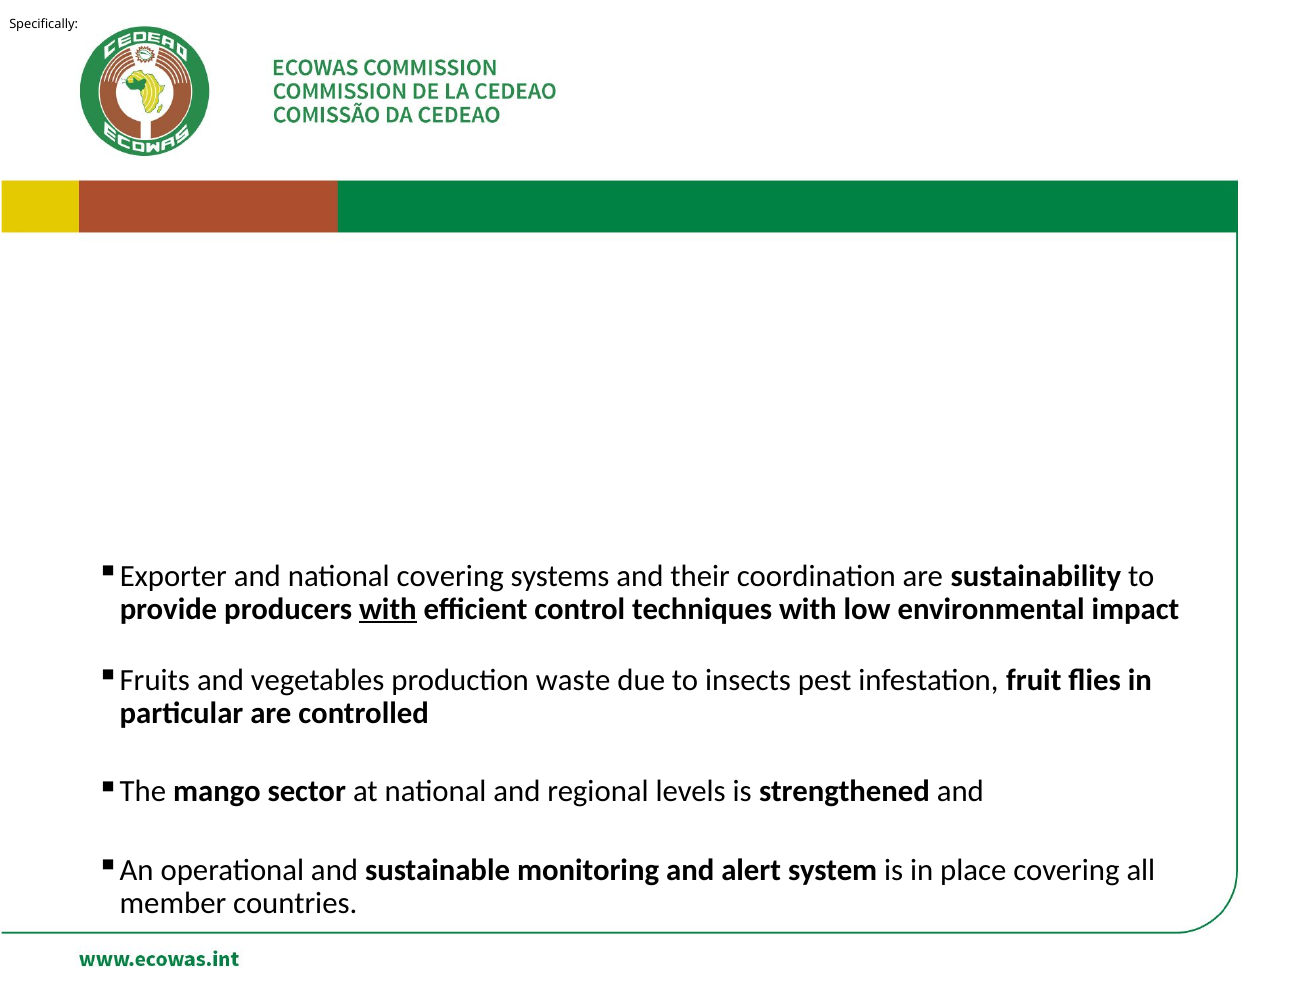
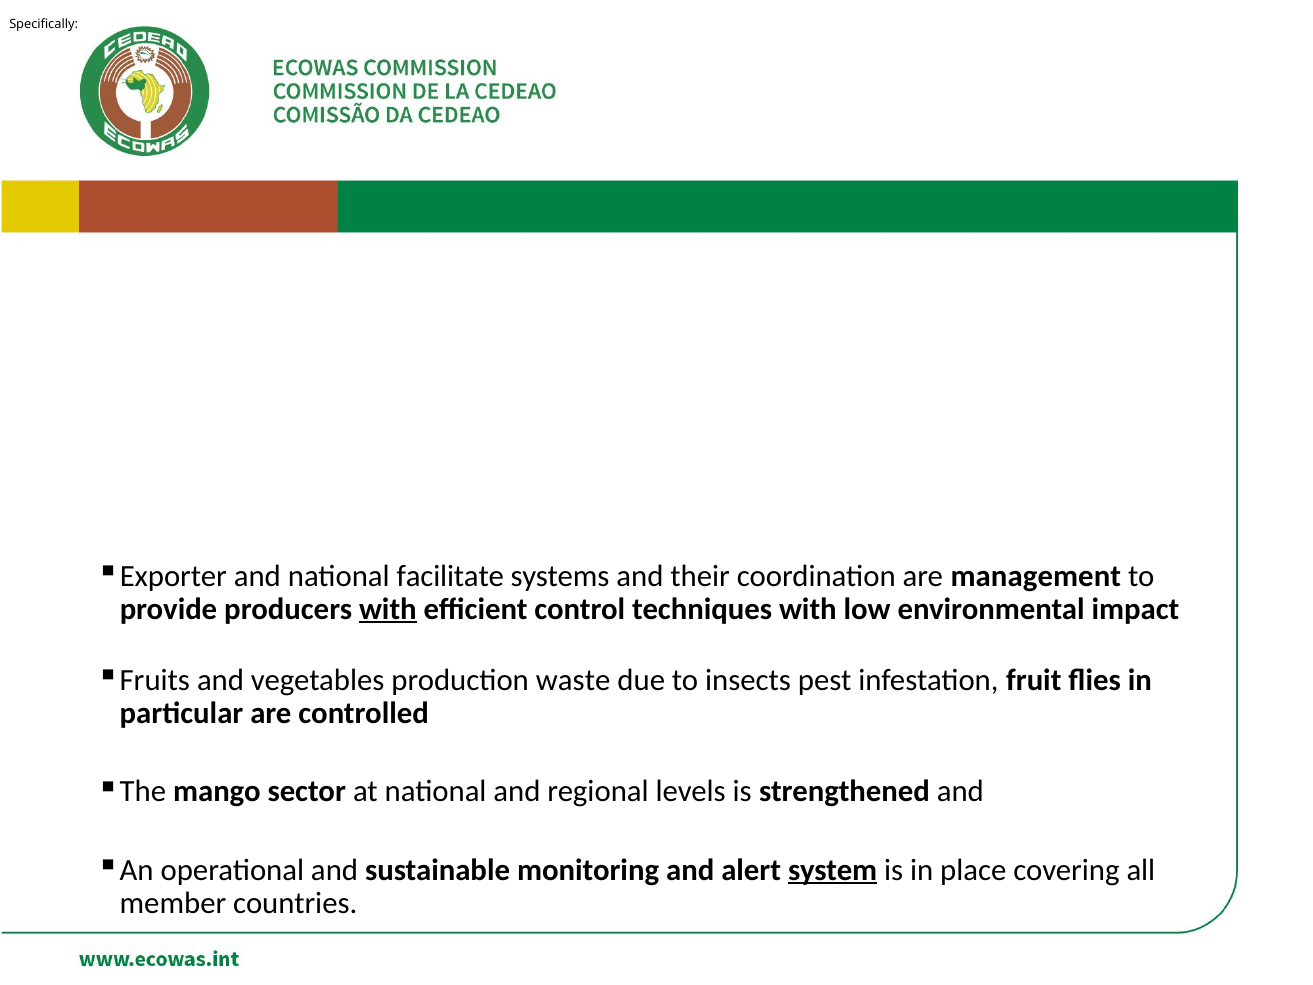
national covering: covering -> facilitate (450, 576)
sustainability: sustainability -> management (1036, 576)
system underline: none -> present (833, 870)
